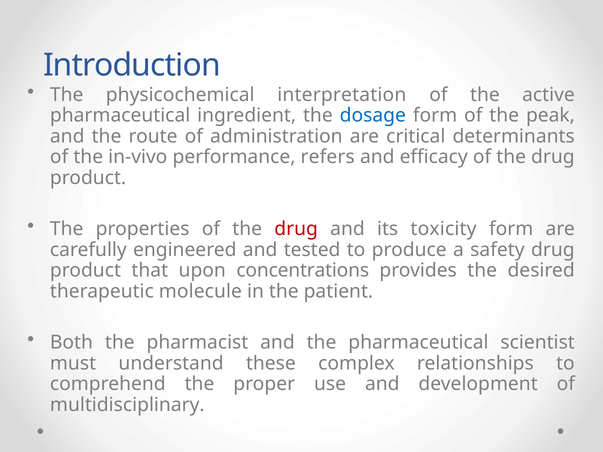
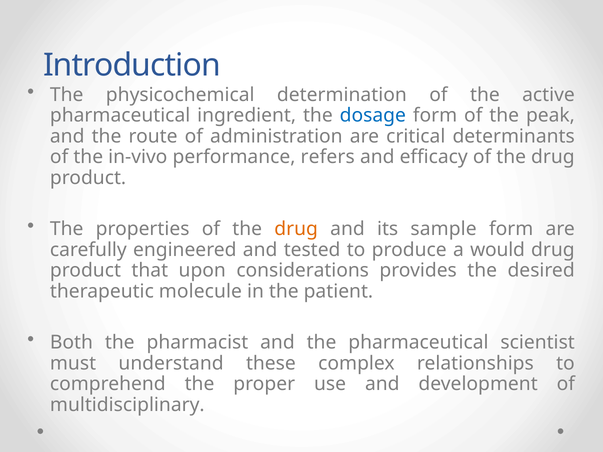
interpretation: interpretation -> determination (342, 95)
drug colour: red -> orange (296, 229)
toxicity: toxicity -> sample (444, 229)
safety: safety -> would (498, 250)
concentrations: concentrations -> considerations (303, 271)
